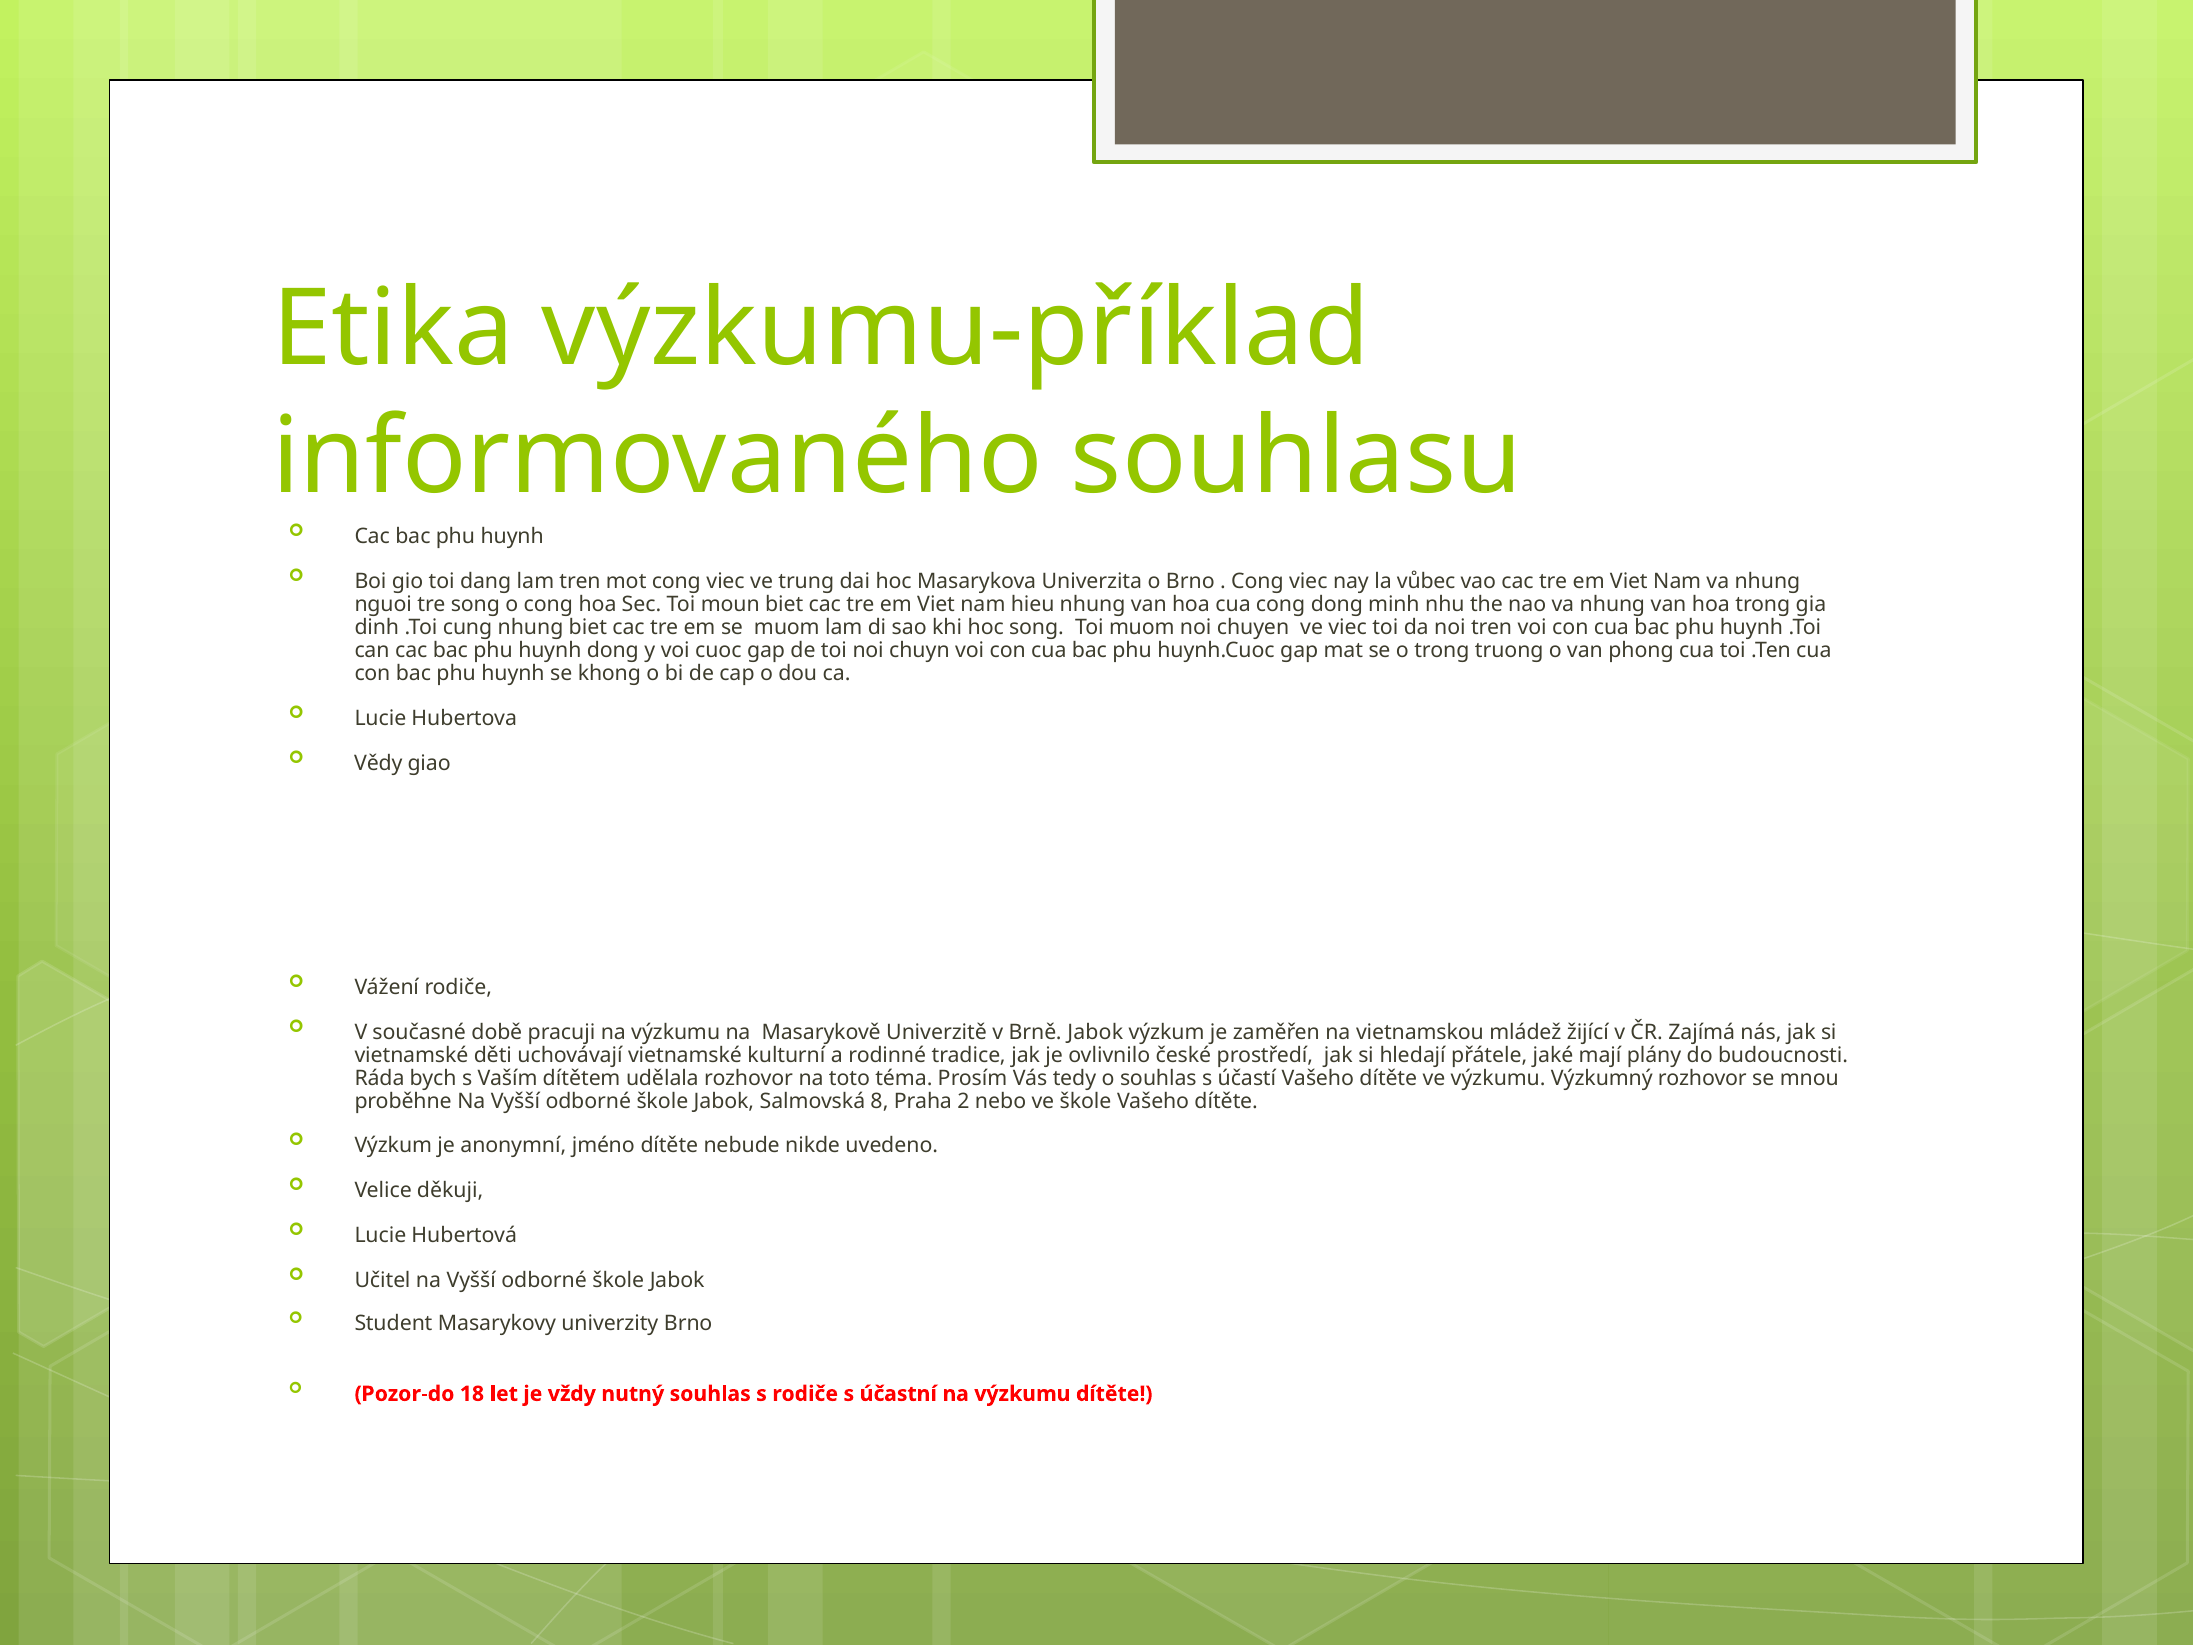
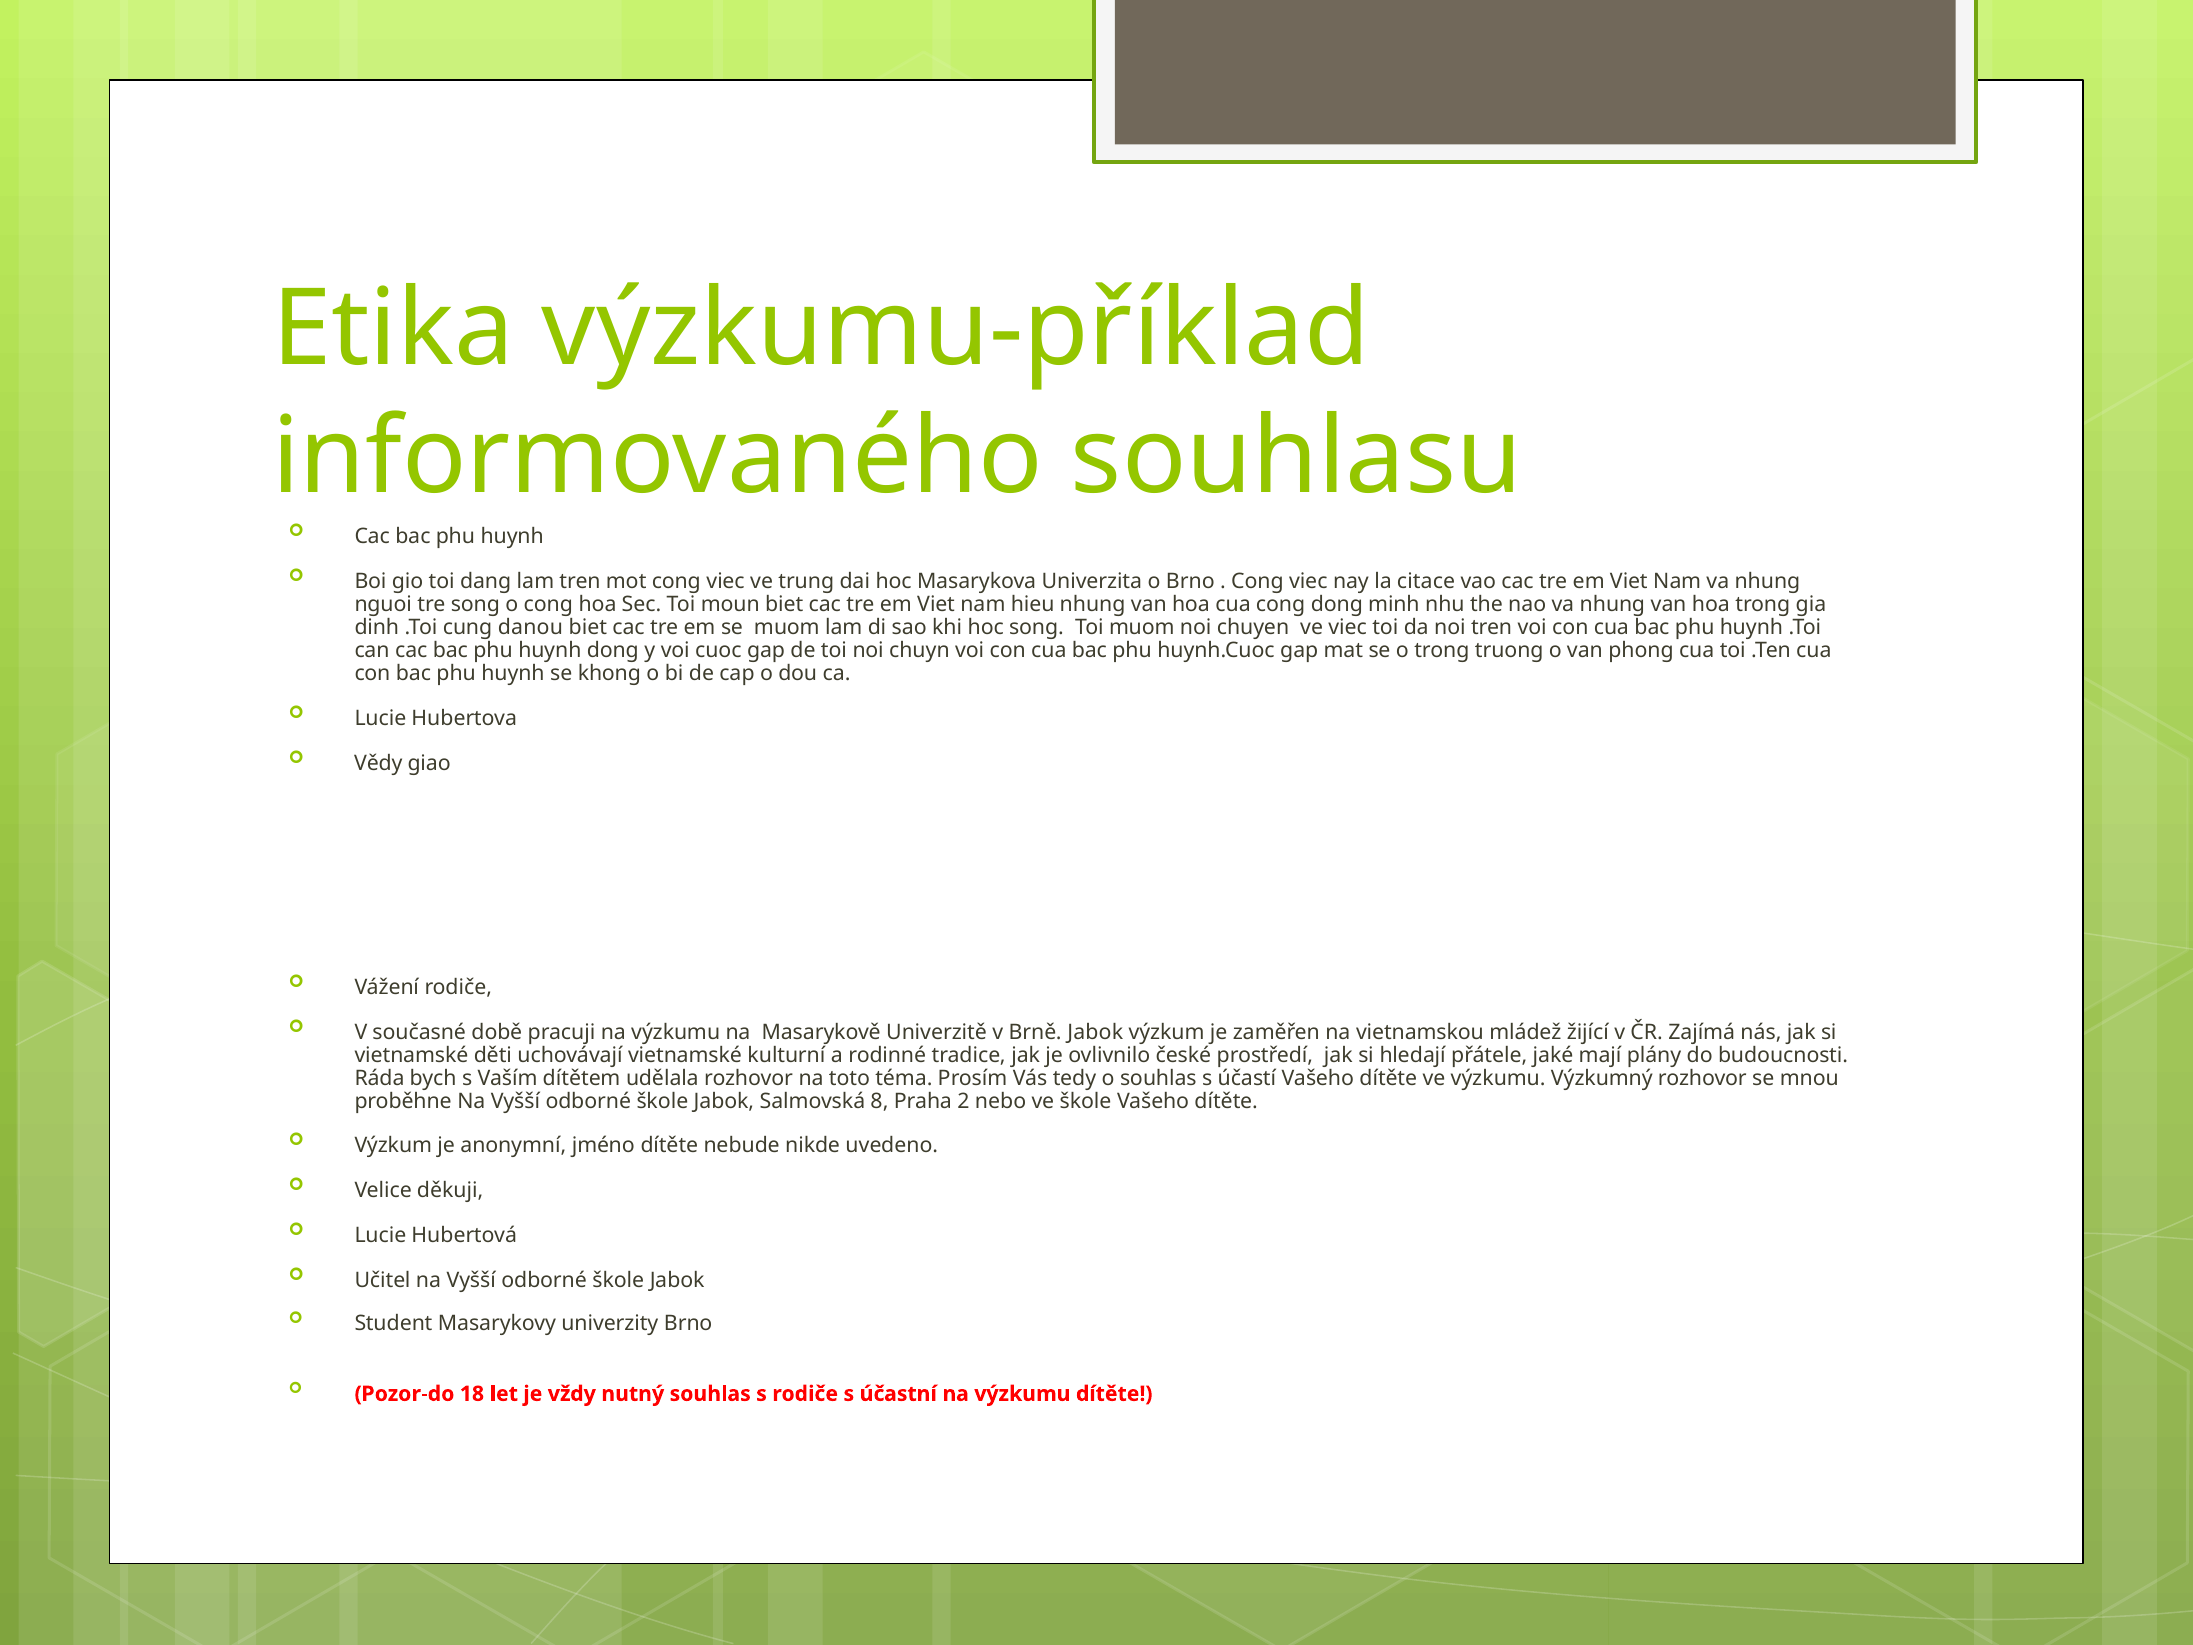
vůbec: vůbec -> citace (1426, 582)
cung nhung: nhung -> danou (530, 628)
